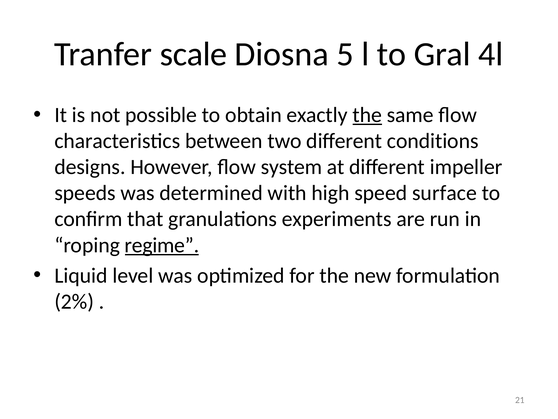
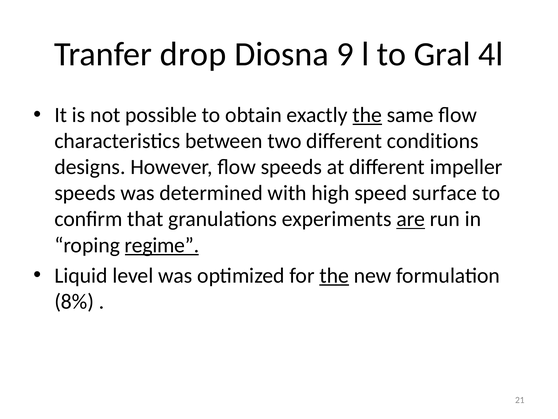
scale: scale -> drop (193, 54)
5: 5 -> 9 (345, 54)
flow system: system -> speeds (291, 167)
are underline: none -> present (411, 219)
the underline: none -> present (334, 275)
2%: 2% -> 8% (74, 301)
